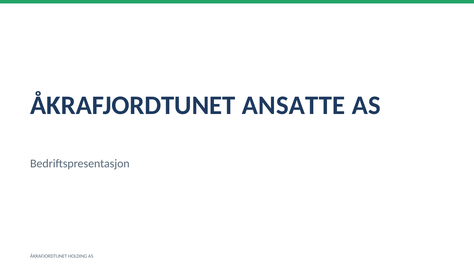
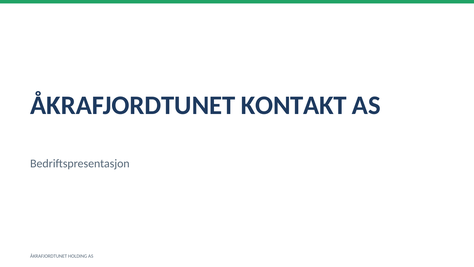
ANSATTE: ANSATTE -> KONTAKT (294, 105)
